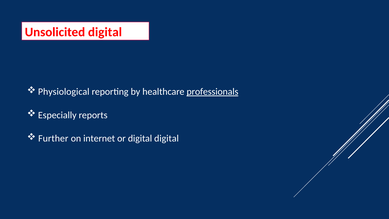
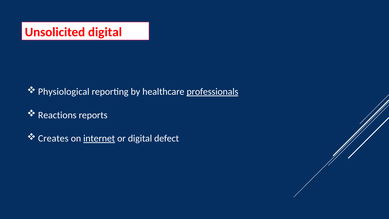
Especially: Especially -> Reactions (57, 115)
Further: Further -> Creates (53, 138)
internet underline: none -> present (99, 138)
digital digital: digital -> defect (167, 138)
